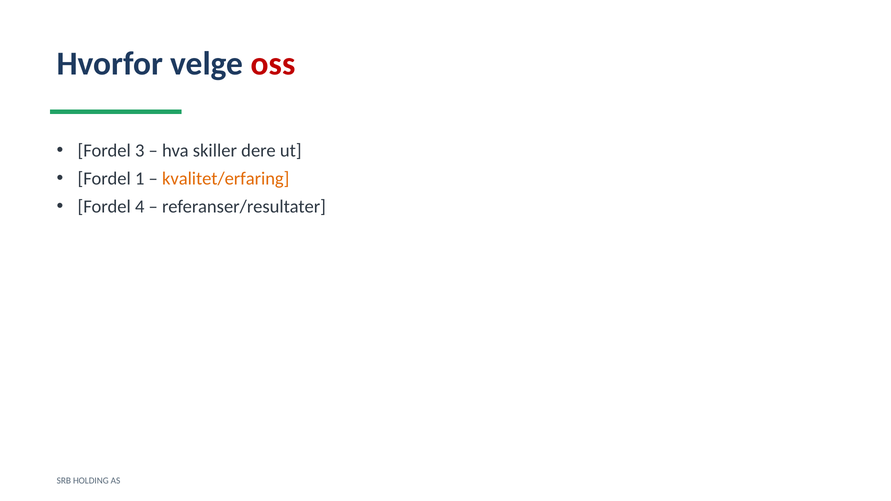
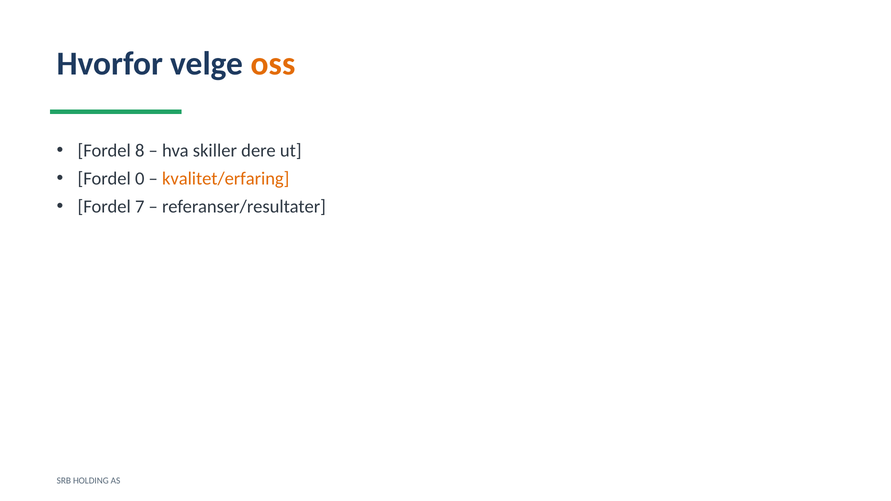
oss colour: red -> orange (273, 64)
3: 3 -> 8 (140, 151)
1: 1 -> 0 (140, 179)
4: 4 -> 7 (140, 207)
